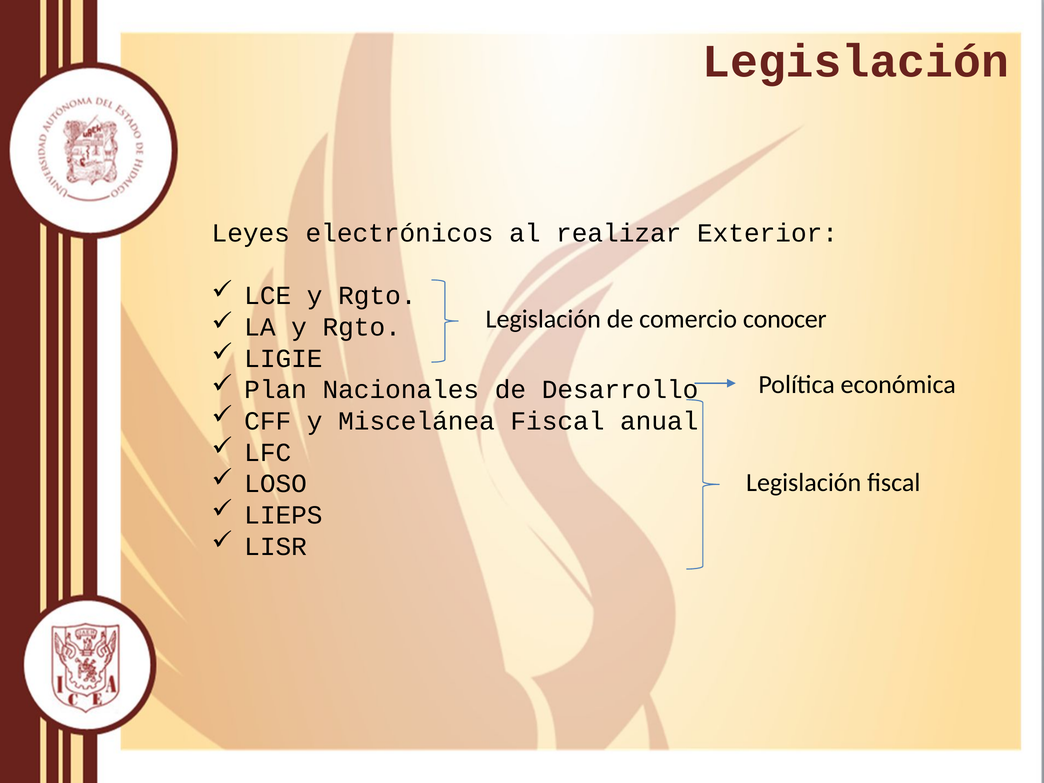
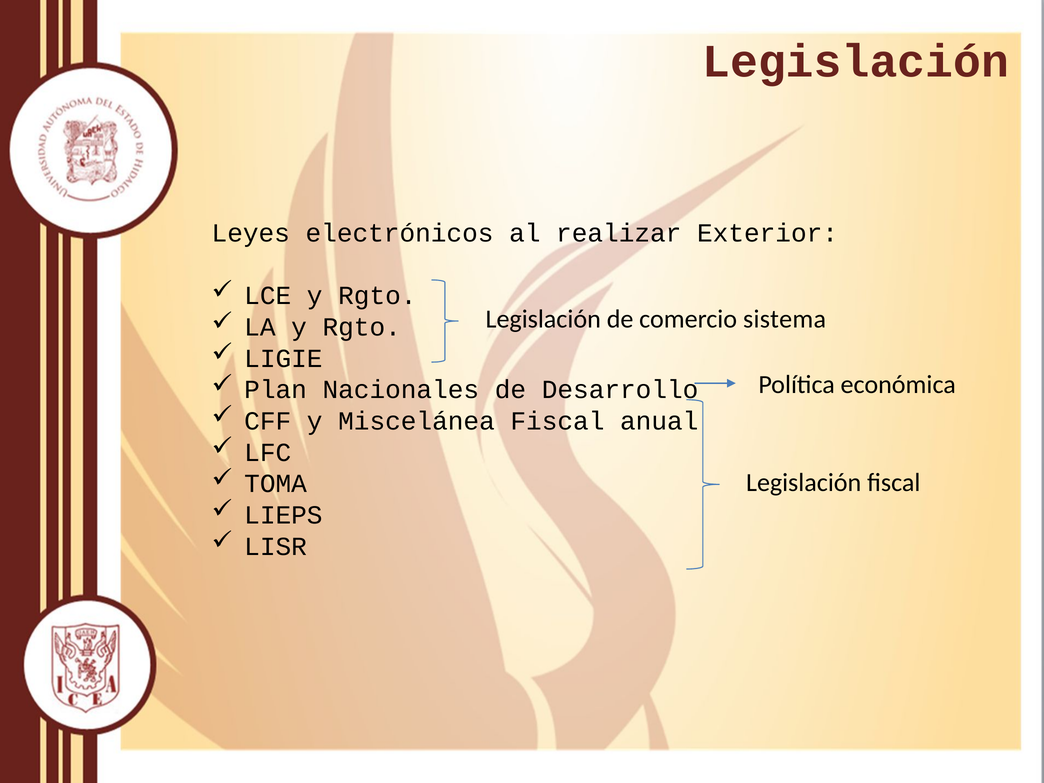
conocer: conocer -> sistema (785, 319)
LOSO: LOSO -> TOMA (276, 484)
